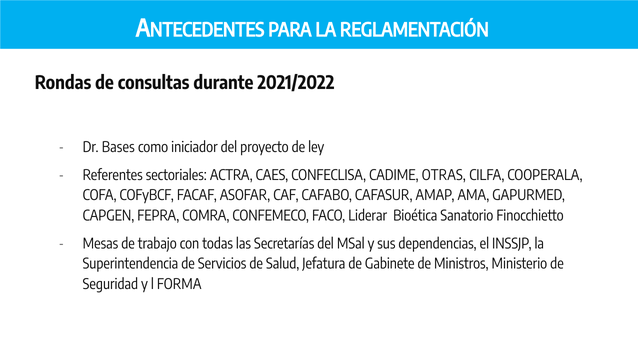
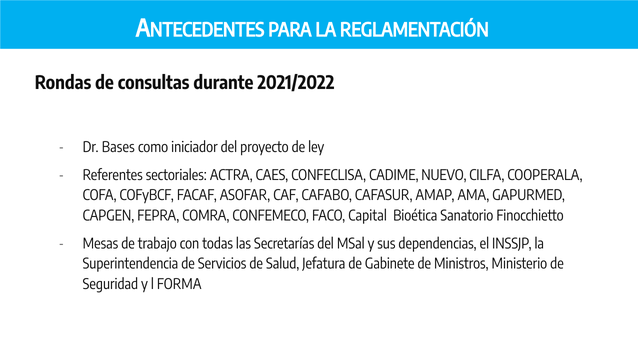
OTRAS: OTRAS -> NUEVO (444, 175)
Liderar: Liderar -> Capital (368, 216)
